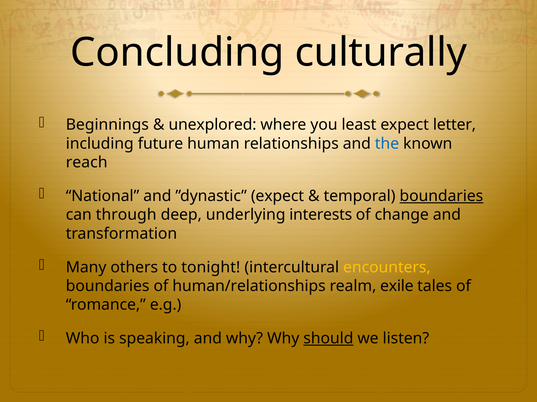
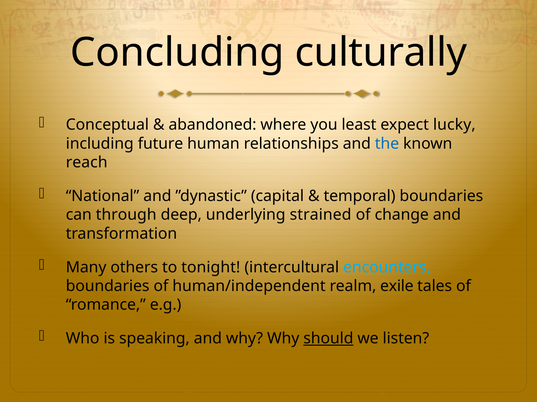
Beginnings: Beginnings -> Conceptual (107, 125)
unexplored: unexplored -> abandoned (213, 125)
letter: letter -> lucky (454, 125)
”dynastic expect: expect -> capital (277, 196)
boundaries underline: present -> none (441, 196)
interests: interests -> strained (321, 215)
encounters colour: yellow -> light blue (387, 268)
human/relationships: human/relationships -> human/independent (249, 286)
